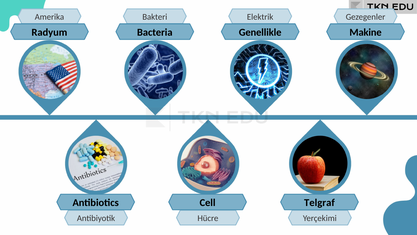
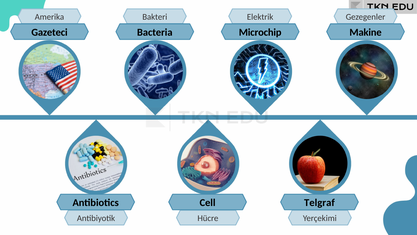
Radyum: Radyum -> Gazeteci (49, 32)
Genellikle: Genellikle -> Microchip (260, 32)
